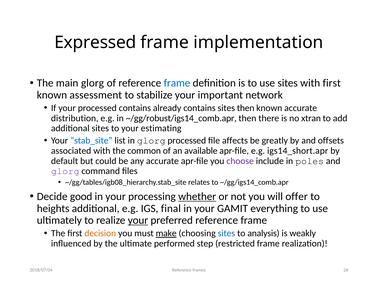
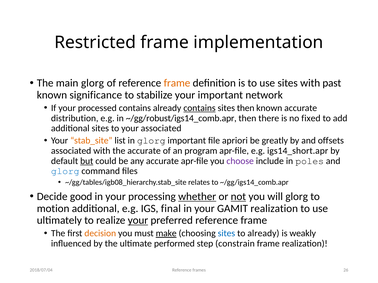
Expressed: Expressed -> Restricted (95, 42)
frame colour: blue -> orange (177, 83)
with first: first -> past (332, 83)
assessment: assessment -> significance (96, 95)
contains underline: none -> present (200, 108)
xtran: xtran -> fixed (311, 118)
your estimating: estimating -> associated (161, 129)
stab_site colour: blue -> orange (91, 141)
glorg processed: processed -> important (187, 141)
affects: affects -> apriori (235, 141)
the common: common -> accurate (144, 151)
available: available -> program (201, 151)
but underline: none -> present (87, 161)
glorg colour: purple -> blue (65, 171)
not underline: none -> present (238, 197)
will offer: offer -> glorg (297, 197)
heights: heights -> motion (53, 209)
GAMIT everything: everything -> realization (274, 209)
to analysis: analysis -> already (263, 234)
restricted: restricted -> constrain (235, 244)
